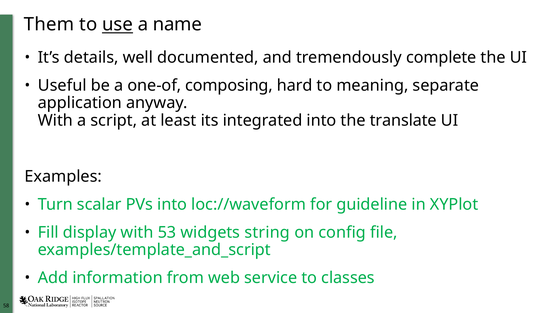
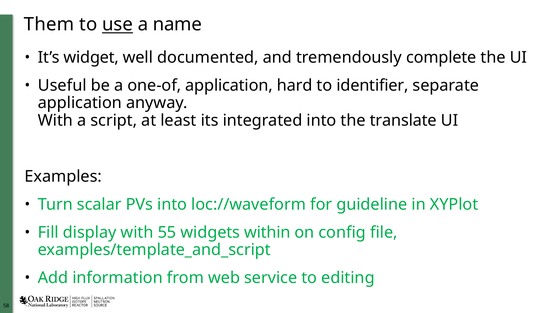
details: details -> widget (91, 58)
one-of composing: composing -> application (229, 86)
meaning: meaning -> identifier (372, 86)
53: 53 -> 55 (167, 233)
string: string -> within (267, 233)
classes: classes -> editing (348, 278)
